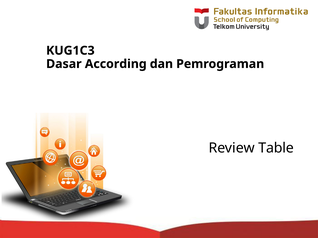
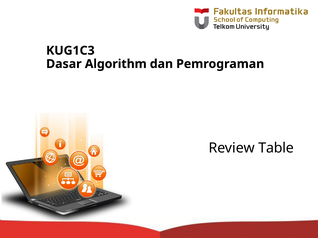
According: According -> Algorithm (116, 64)
